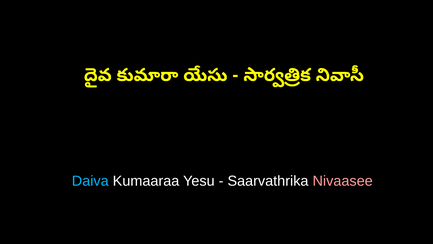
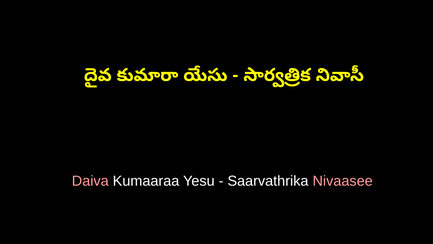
Daiva colour: light blue -> pink (90, 181)
